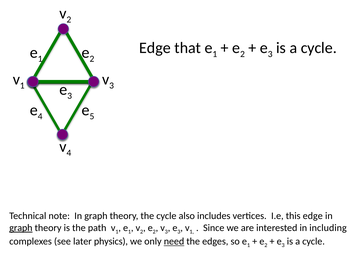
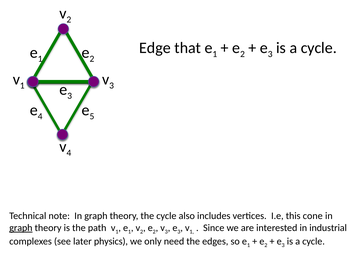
this edge: edge -> cone (313, 215)
including: including -> industrial (328, 227)
need underline: present -> none (174, 241)
